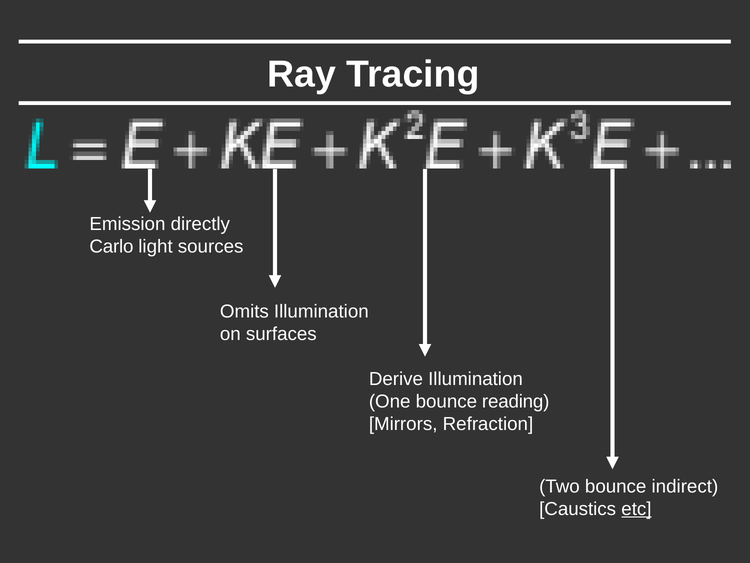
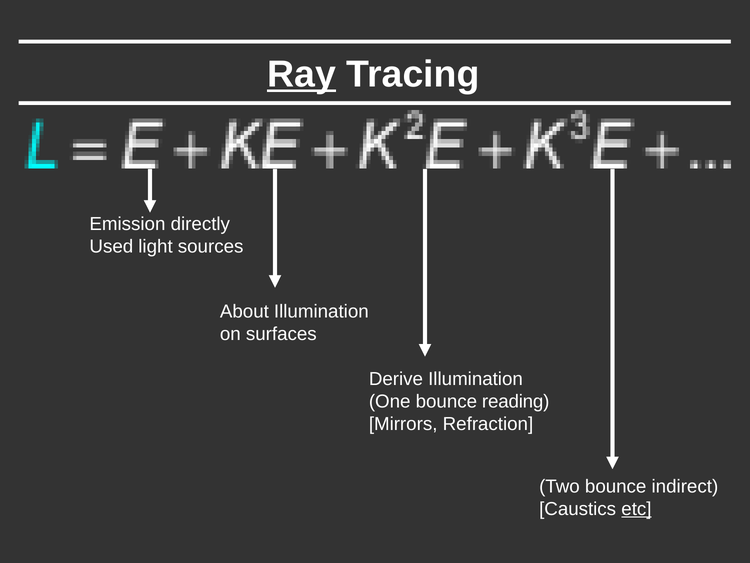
Ray underline: none -> present (302, 74)
Carlo: Carlo -> Used (111, 246)
Omits: Omits -> About (244, 311)
